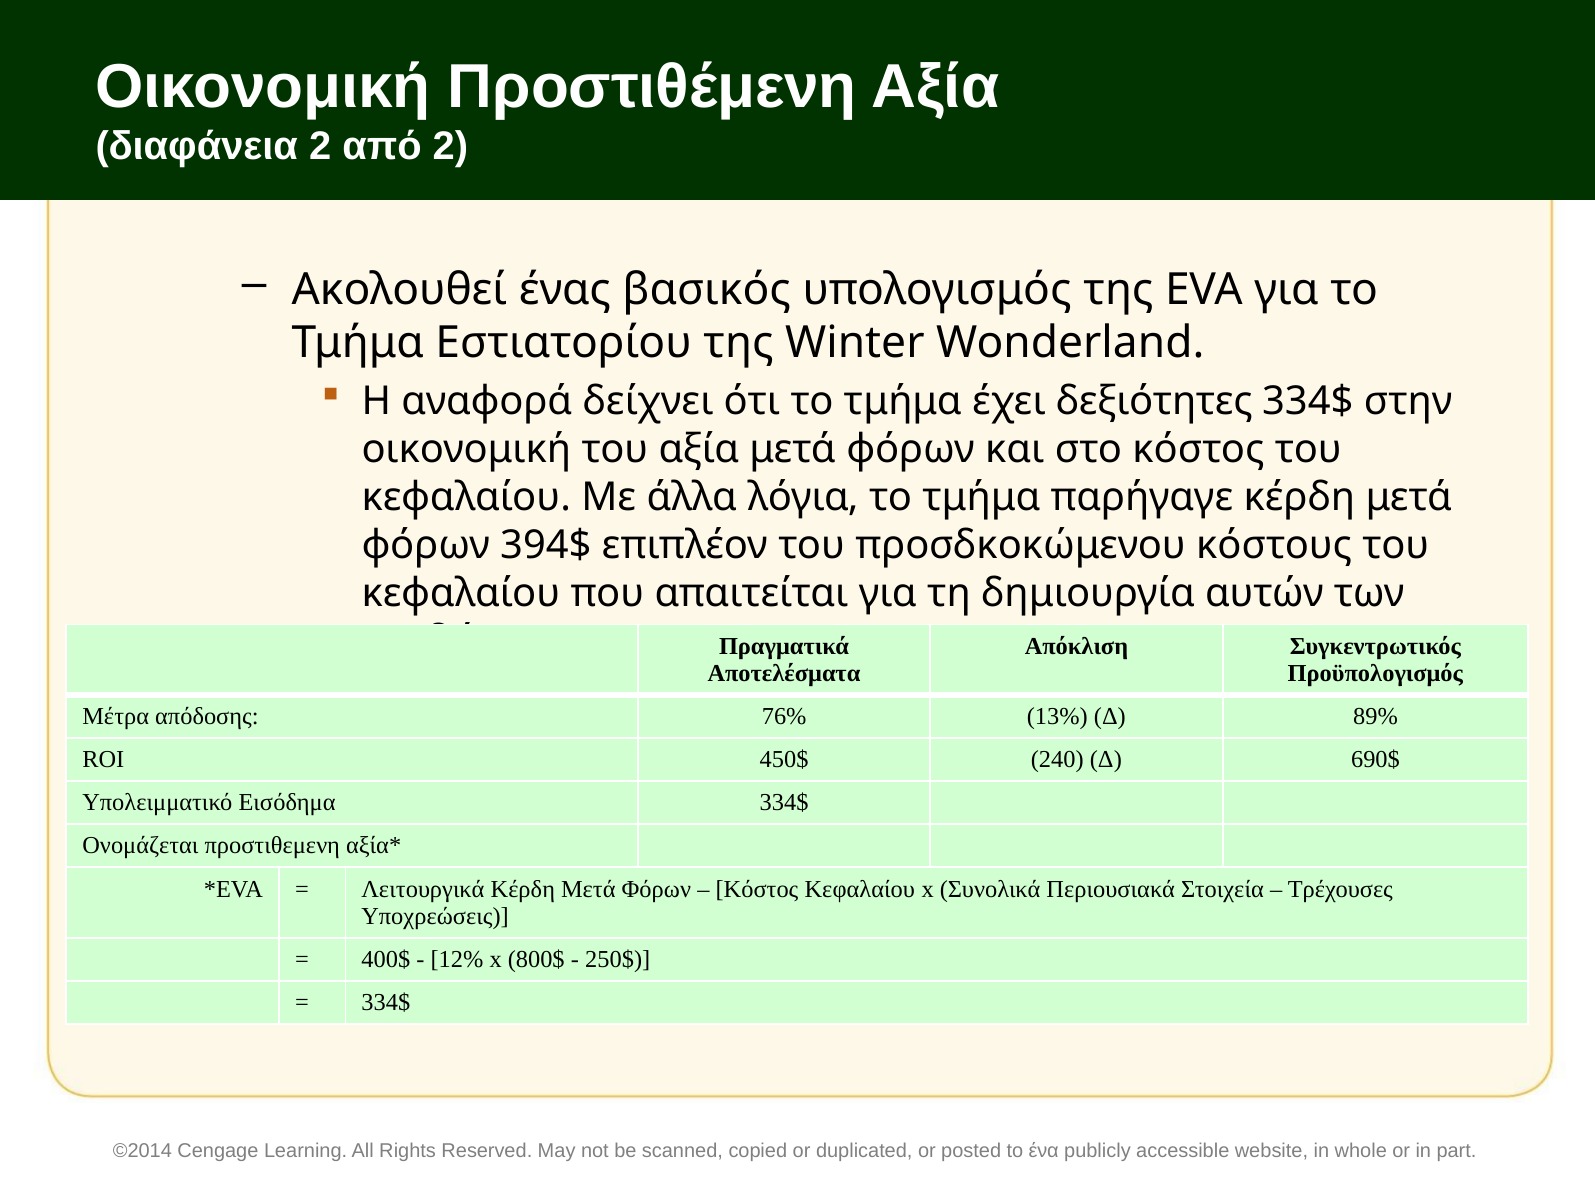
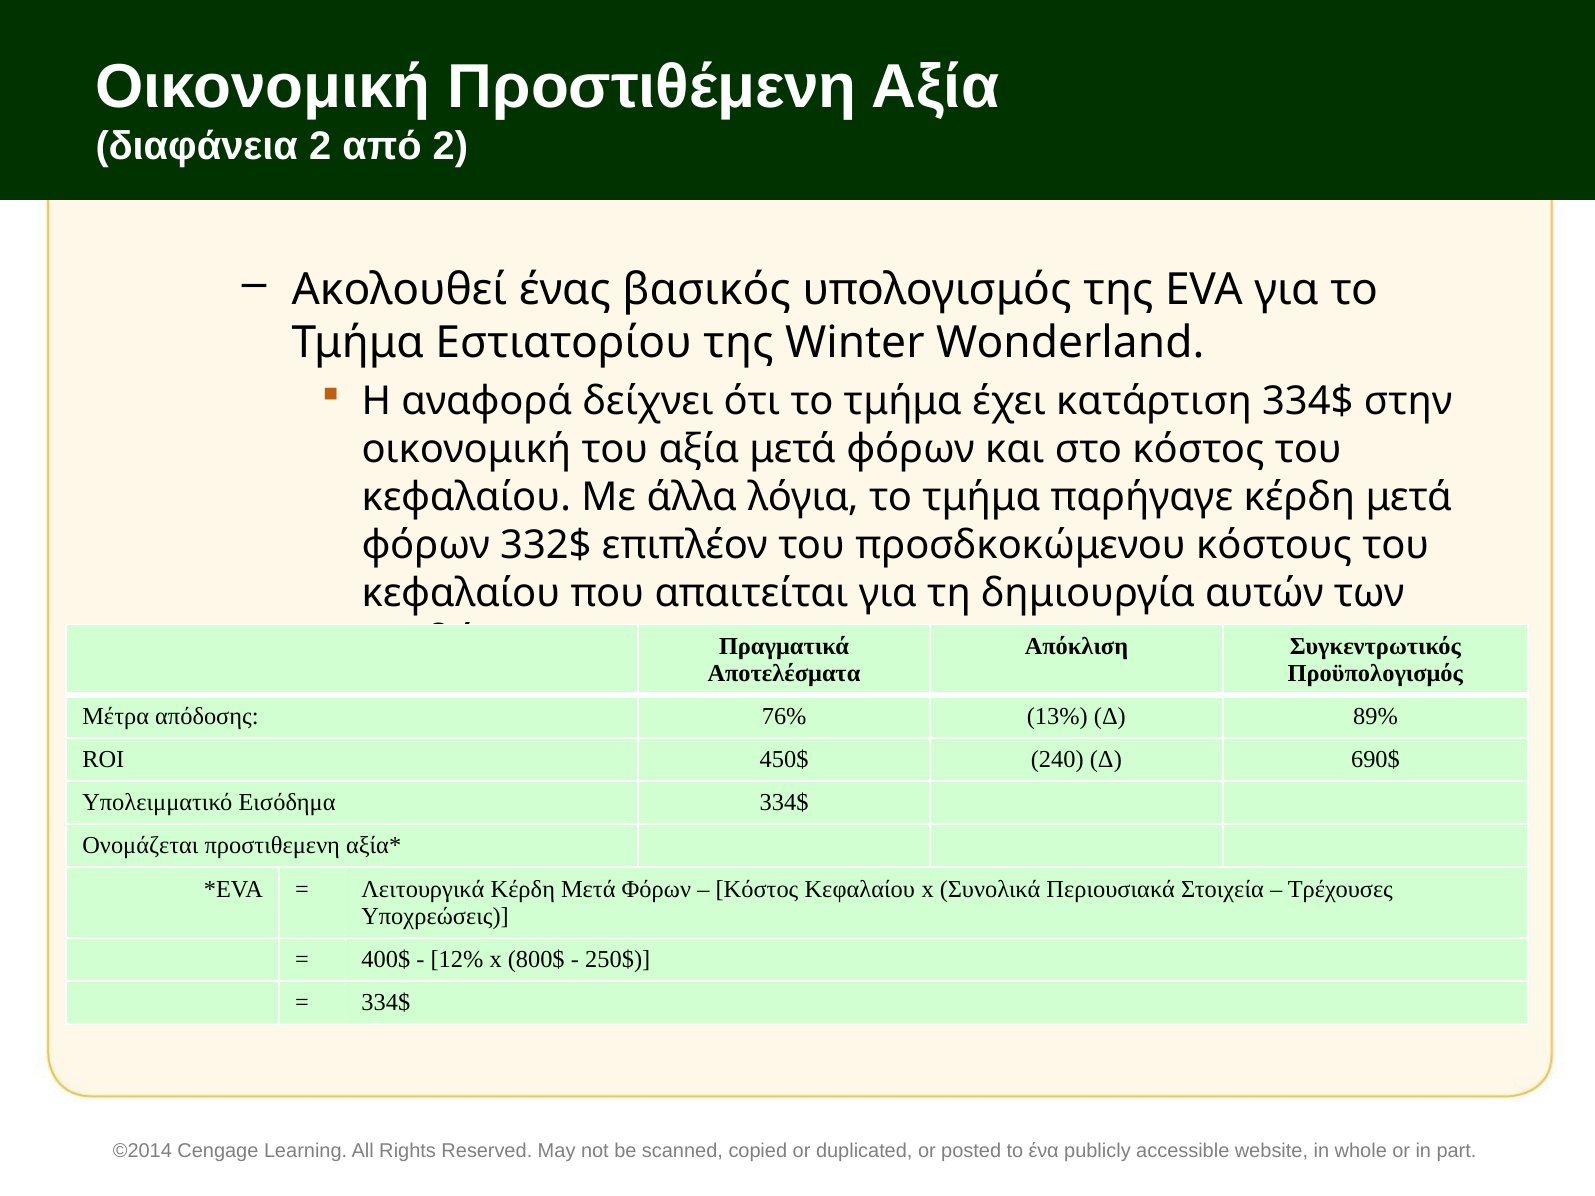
δεξιότητες: δεξιότητες -> κατάρτιση (1154, 402)
394$: 394$ -> 332$ (546, 545)
